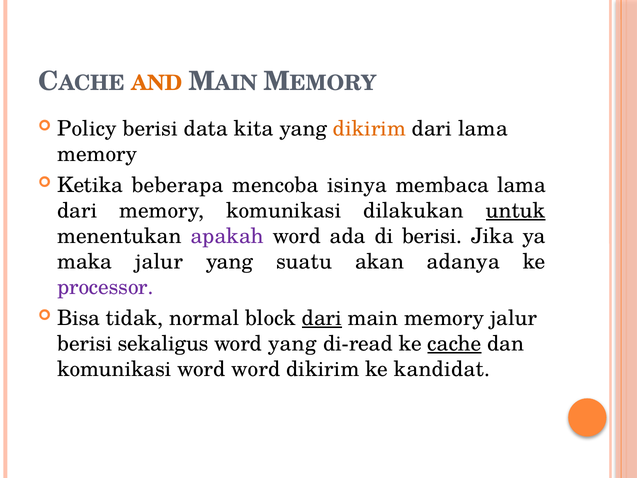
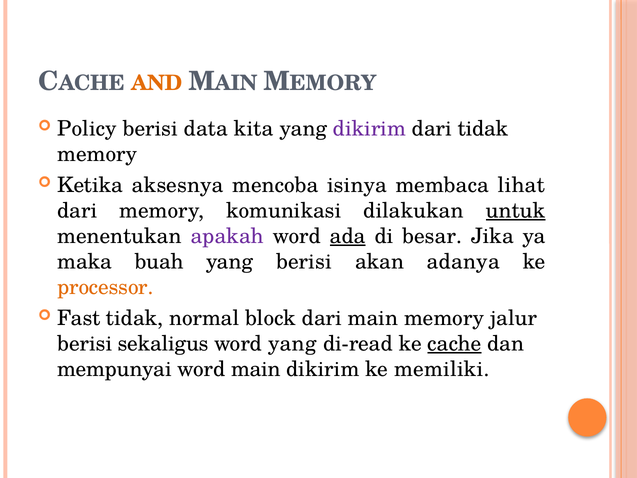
dikirim colour: orange -> purple (369, 129)
dari lama: lama -> tidak (483, 129)
beberapa: beberapa -> aksesnya (178, 185)
membaca lama: lama -> lihat (521, 185)
ada underline: none -> present (348, 236)
di berisi: berisi -> besar (432, 236)
maka jalur: jalur -> buah (159, 262)
yang suatu: suatu -> berisi (304, 262)
processor colour: purple -> orange (105, 287)
Bisa: Bisa -> Fast (79, 318)
dari underline: present -> none (322, 318)
komunikasi: komunikasi -> mempunyai (114, 369)
word word: word -> main (256, 369)
kandidat: kandidat -> memiliki (442, 369)
